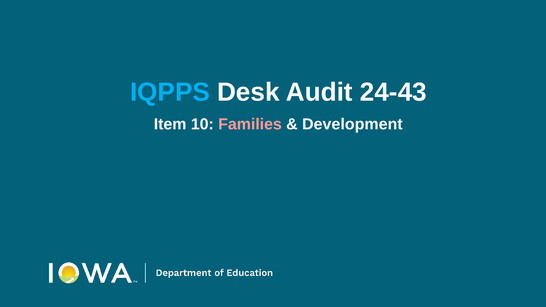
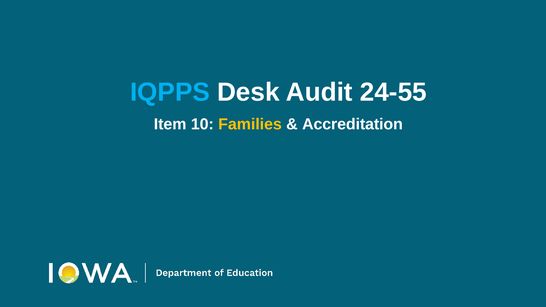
24-43: 24-43 -> 24-55 (393, 92)
Families colour: pink -> yellow (250, 124)
Development: Development -> Accreditation (352, 124)
